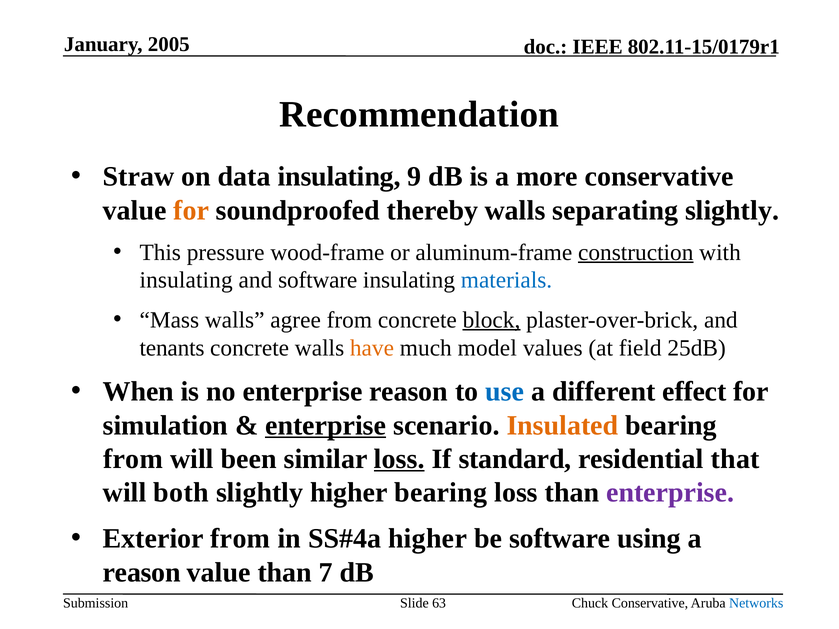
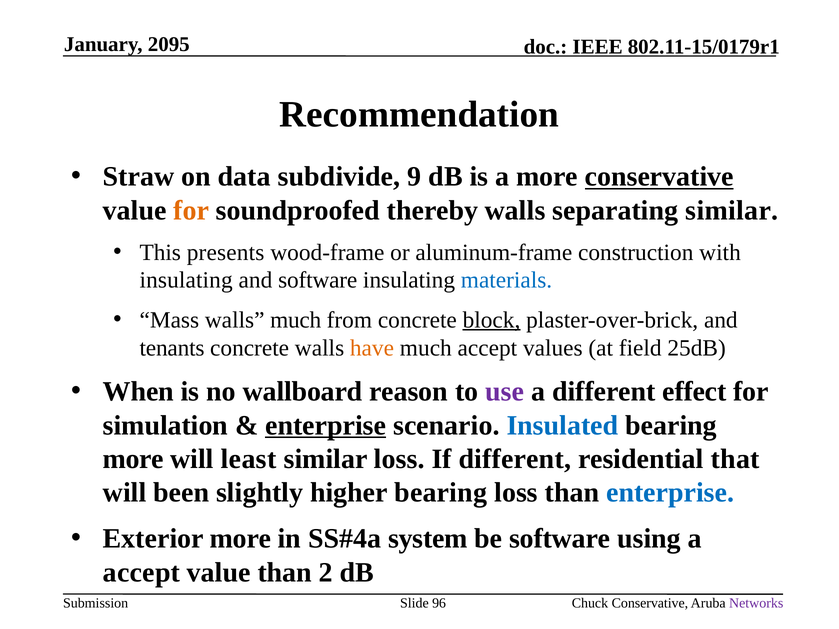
2005: 2005 -> 2095 (169, 44)
data insulating: insulating -> subdivide (339, 177)
conservative underline: none -> present (659, 177)
separating slightly: slightly -> similar (732, 210)
pressure: pressure -> presents (226, 252)
construction underline: present -> none (636, 252)
walls agree: agree -> much (296, 320)
much model: model -> accept (487, 348)
no enterprise: enterprise -> wallboard (303, 392)
use colour: blue -> purple (505, 392)
Insulated colour: orange -> blue (562, 425)
from: from -> more (133, 459)
been: been -> least (249, 459)
loss underline: present -> none (399, 459)
If standard: standard -> different (515, 459)
both: both -> been (181, 493)
enterprise colour: purple -> blue (670, 493)
Exterior from: from -> more (241, 539)
higher: higher -> system (428, 539)
reason: reason -> accept (142, 573)
7: 7 -> 2 (326, 573)
63: 63 -> 96 (439, 603)
Networks colour: blue -> purple (756, 603)
